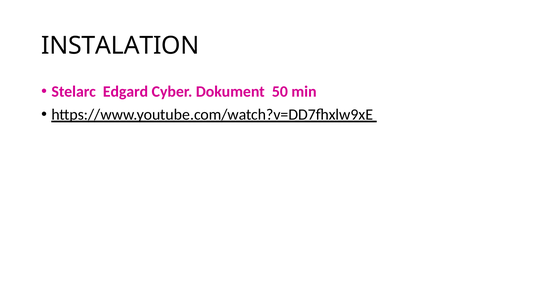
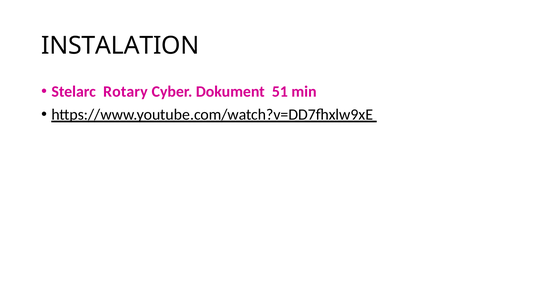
Edgard: Edgard -> Rotary (125, 92)
50: 50 -> 51 (280, 92)
